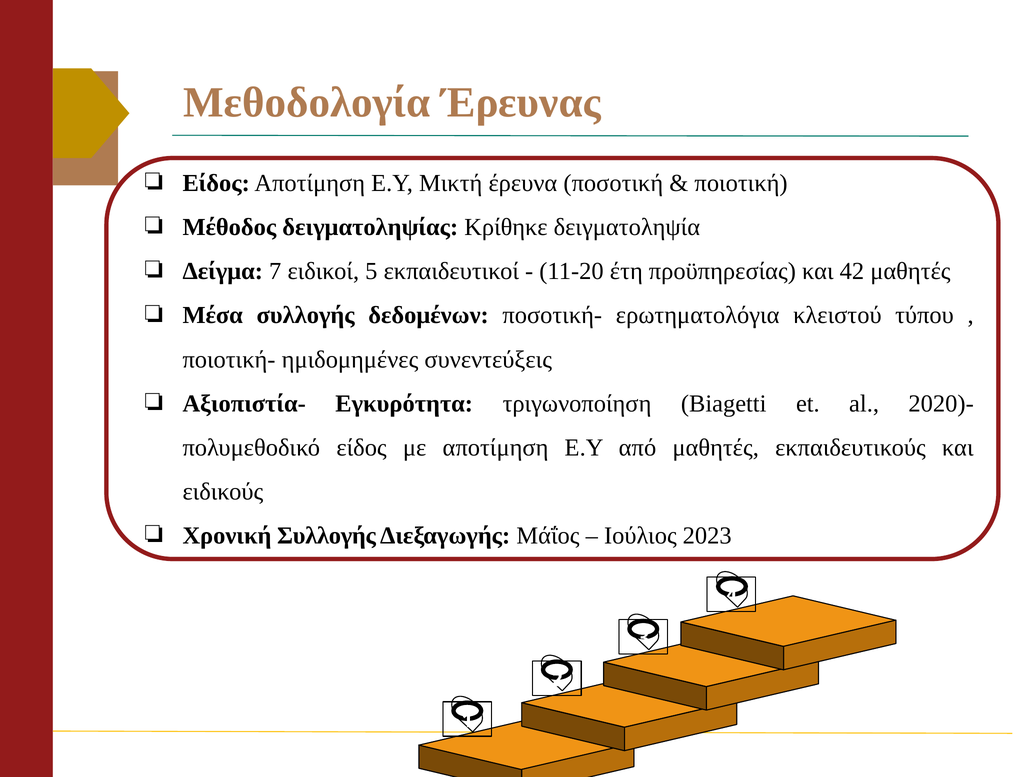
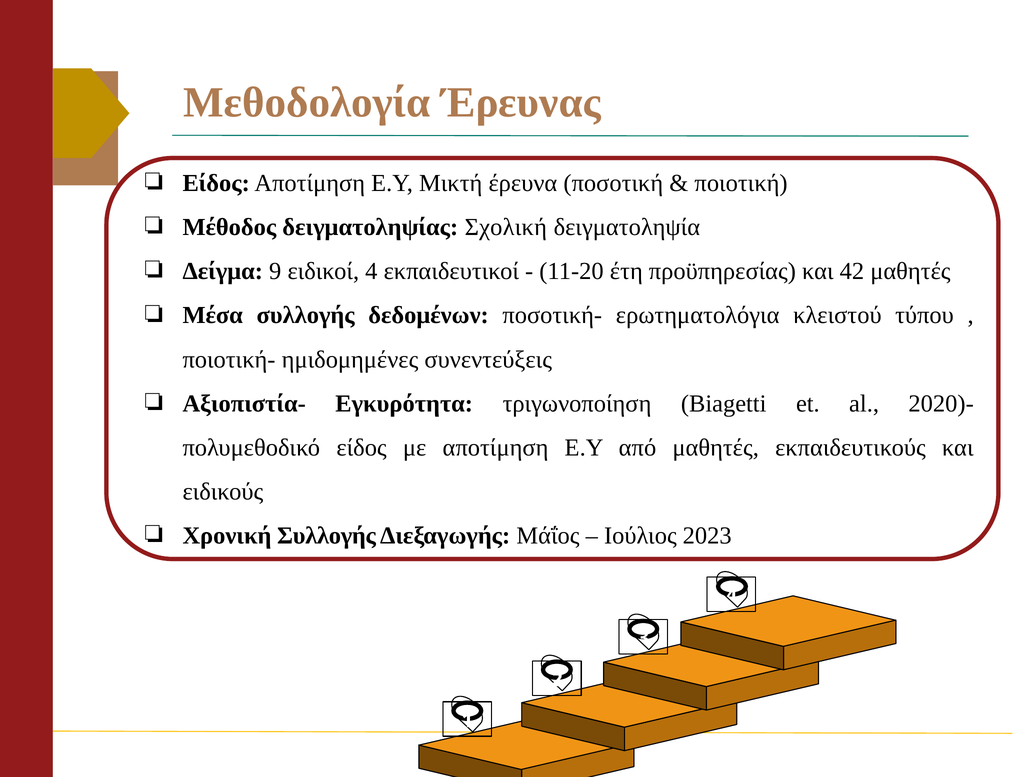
Κρίθηκε: Κρίθηκε -> Σχολική (506, 227)
7: 7 -> 9 (275, 271)
ειδικοί 5: 5 -> 4 (371, 271)
